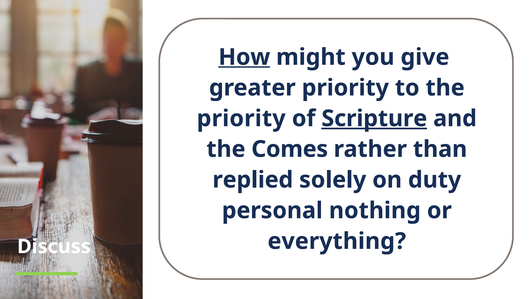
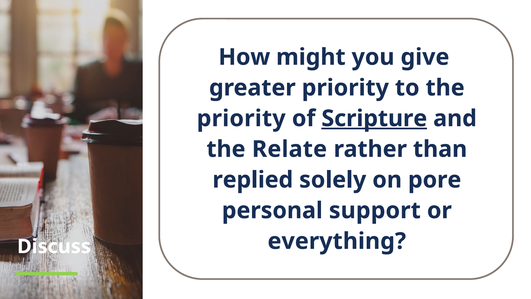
How underline: present -> none (244, 57)
Comes: Comes -> Relate (289, 149)
duty: duty -> pore (435, 180)
nothing: nothing -> support (375, 210)
